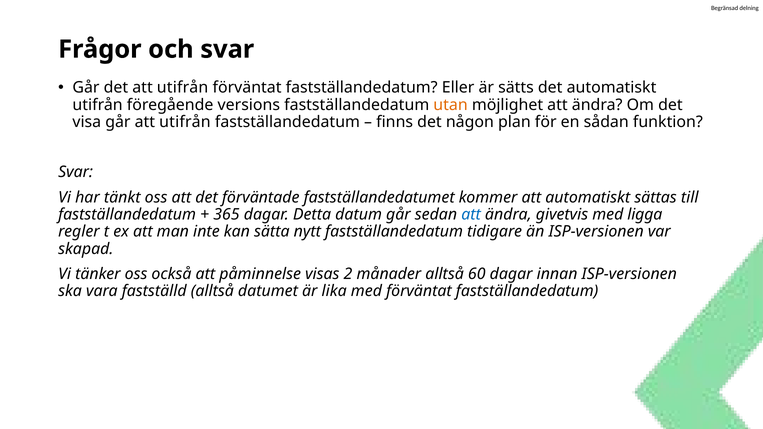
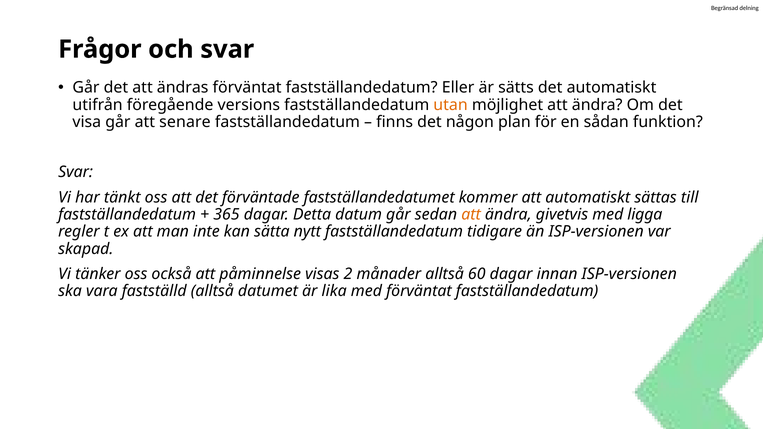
det att utifrån: utifrån -> ändras (183, 88)
går att utifrån: utifrån -> senare (185, 122)
att colour: blue -> orange (471, 215)
